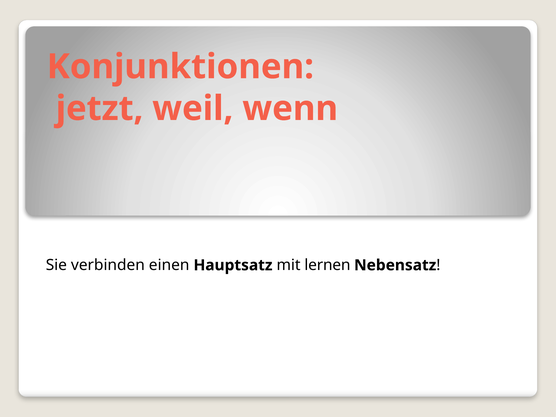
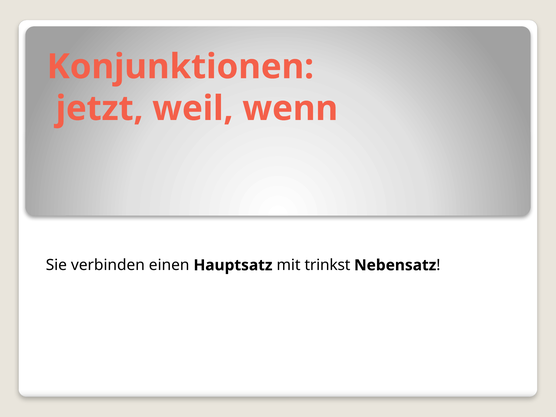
lernen: lernen -> trinkst (327, 265)
